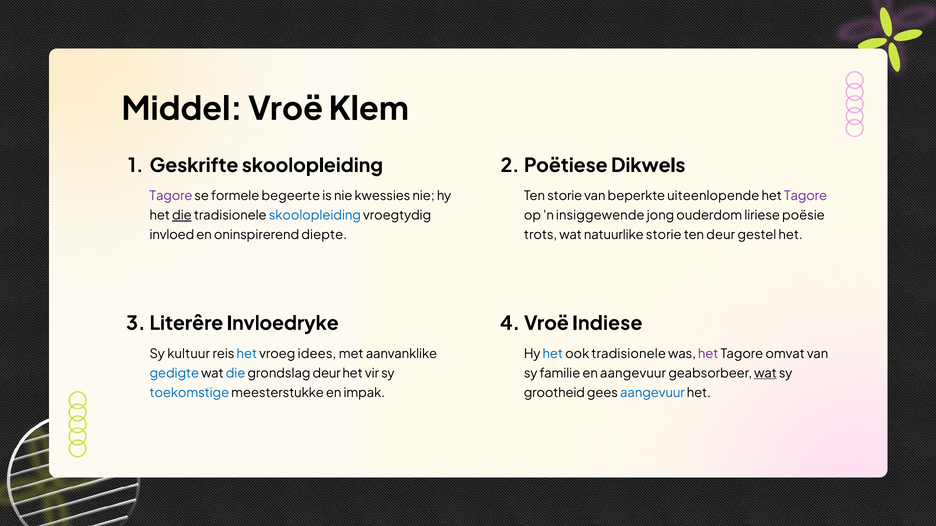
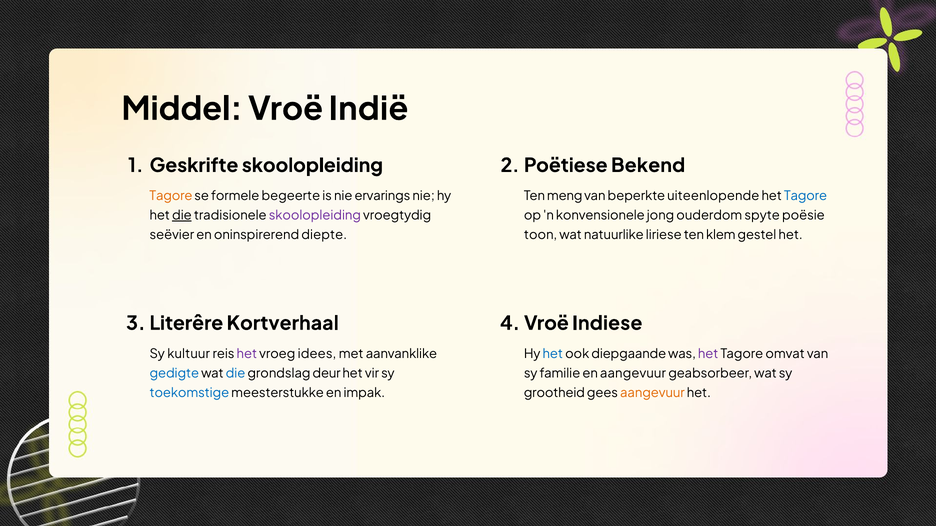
Klem: Klem -> Indië (369, 109)
Dikwels: Dikwels -> Bekend (648, 166)
Tagore colour: purple -> orange (171, 196)
kwessies: kwessies -> ervarings (382, 196)
Ten storie: storie -> meng (565, 196)
Tagore colour: purple -> blue (806, 196)
skoolopleiding colour: blue -> purple (315, 216)
insiggewende: insiggewende -> konvensionele (600, 216)
liriese: liriese -> spyte (762, 216)
invloed: invloed -> seëvier (172, 235)
trots: trots -> toon (541, 235)
natuurlike storie: storie -> liriese (664, 235)
ten deur: deur -> klem (721, 235)
Invloedryke: Invloedryke -> Kortverhaal (283, 324)
het colour: blue -> purple (247, 354)
ook tradisionele: tradisionele -> diepgaande (629, 354)
wat underline: present -> none (765, 374)
aangevuur colour: blue -> orange (652, 393)
